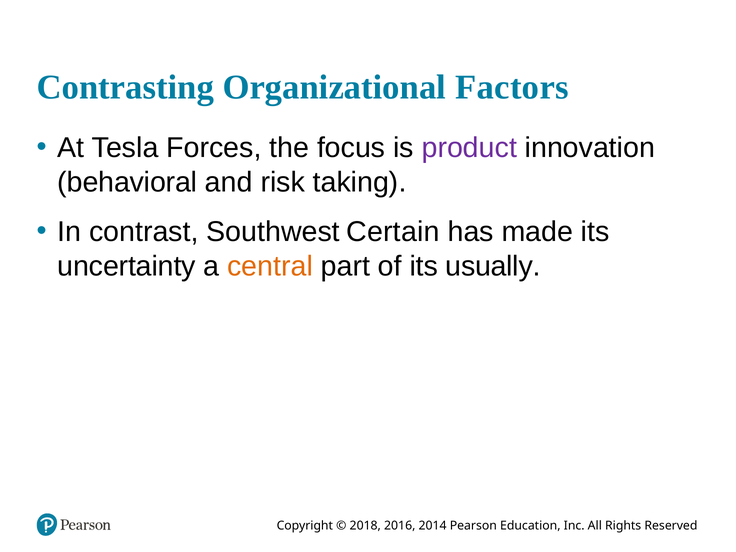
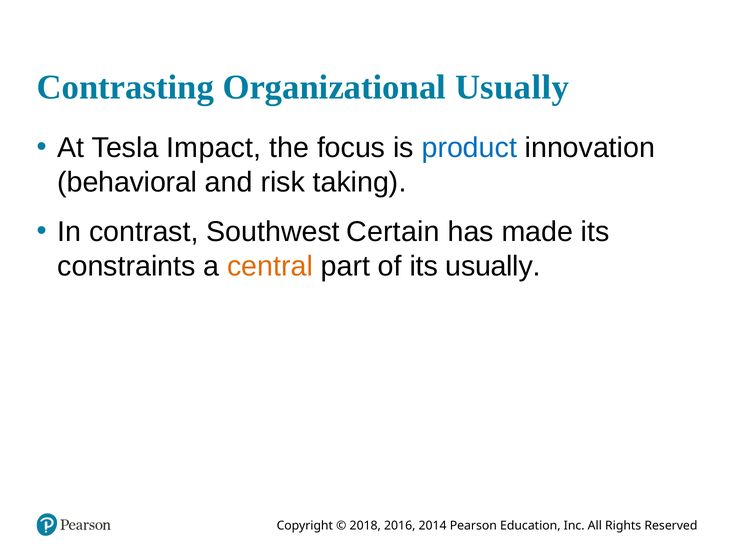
Organizational Factors: Factors -> Usually (512, 87)
Forces: Forces -> Impact (214, 148)
product colour: purple -> blue (469, 148)
uncertainty: uncertainty -> constraints (126, 266)
